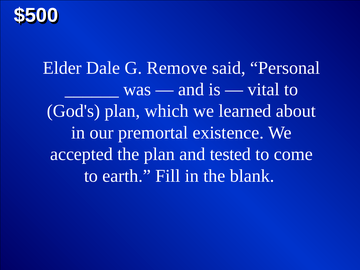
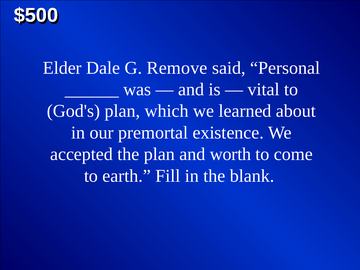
tested: tested -> worth (230, 154)
